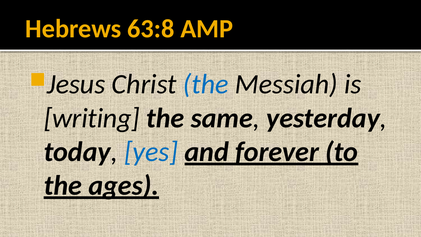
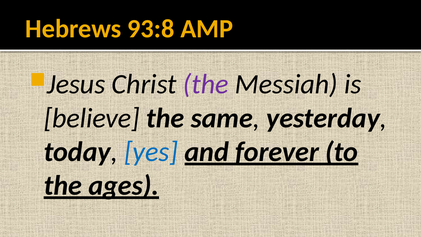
63:8: 63:8 -> 93:8 (151, 29)
the colour: blue -> purple (206, 84)
writing: writing -> believe (92, 118)
